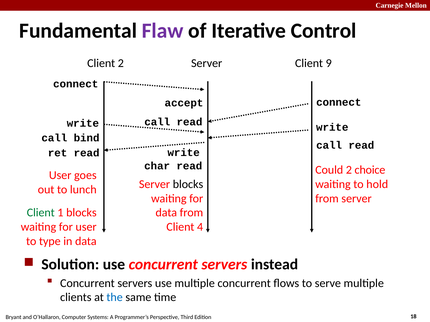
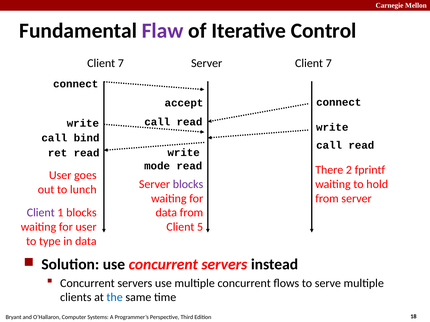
2: 2 -> 7 (121, 63)
Server Client 9: 9 -> 7 (329, 63)
char: char -> mode (157, 166)
Could: Could -> There (329, 170)
choice: choice -> fprintf (370, 170)
blocks colour: black -> purple (188, 184)
Client colour: green -> purple (41, 213)
4: 4 -> 5 (200, 227)
